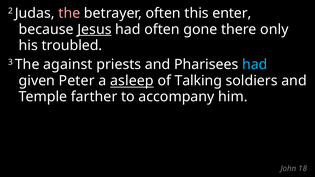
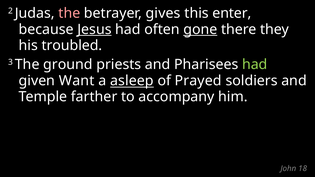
betrayer often: often -> gives (163, 13)
gone underline: none -> present (200, 29)
only: only -> they (275, 29)
against: against -> ground (68, 65)
had colour: light blue -> light green (255, 65)
Peter: Peter -> Want (77, 81)
Talking: Talking -> Prayed (198, 81)
